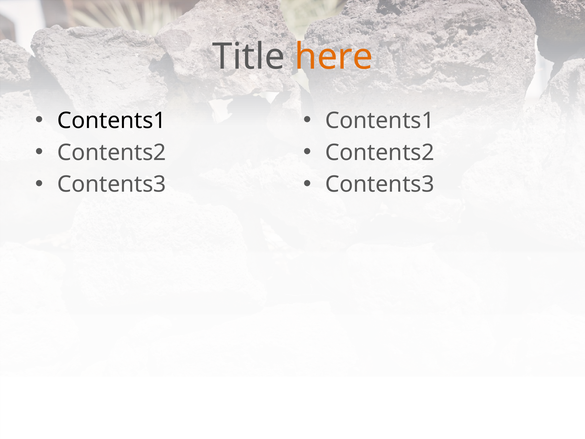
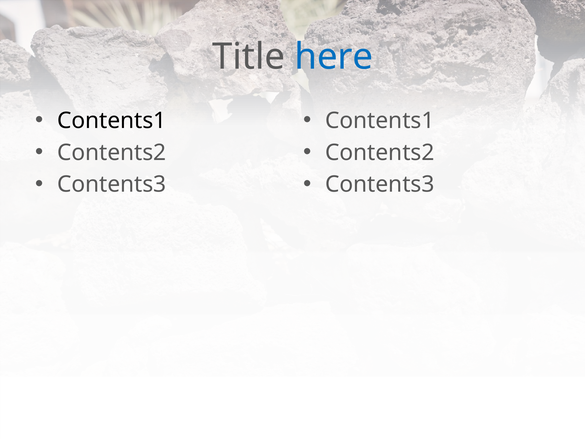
here colour: orange -> blue (334, 57)
